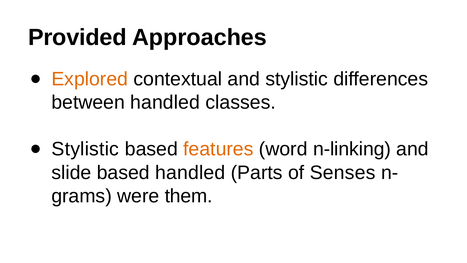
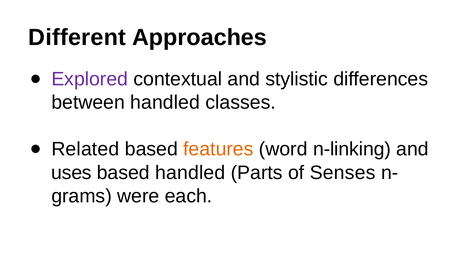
Provided: Provided -> Different (77, 37)
Explored colour: orange -> purple (90, 79)
Stylistic: Stylistic -> Related (85, 149)
slide: slide -> uses (71, 172)
them: them -> each (189, 196)
